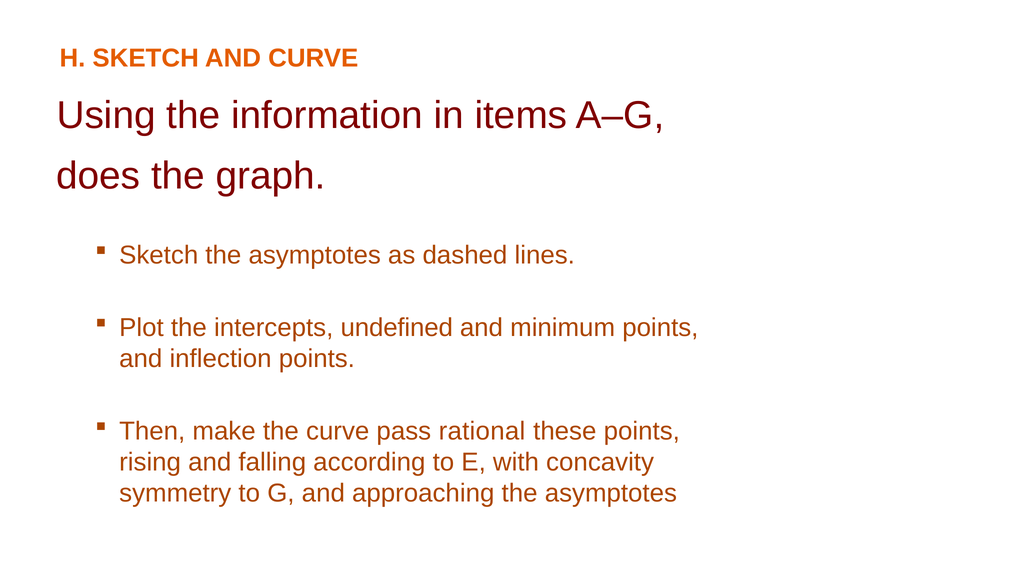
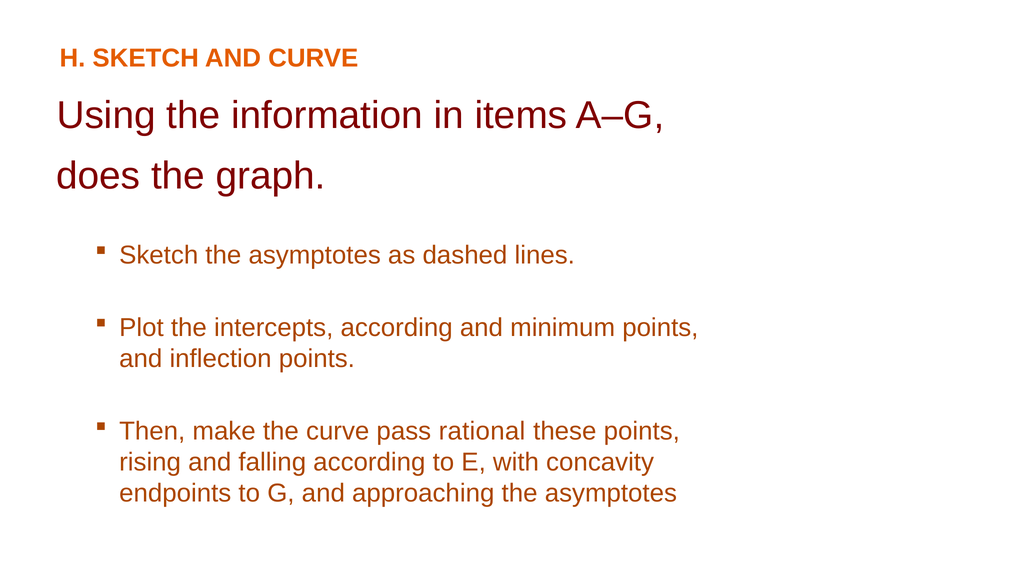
intercepts undefined: undefined -> according (397, 328)
symmetry: symmetry -> endpoints (175, 493)
